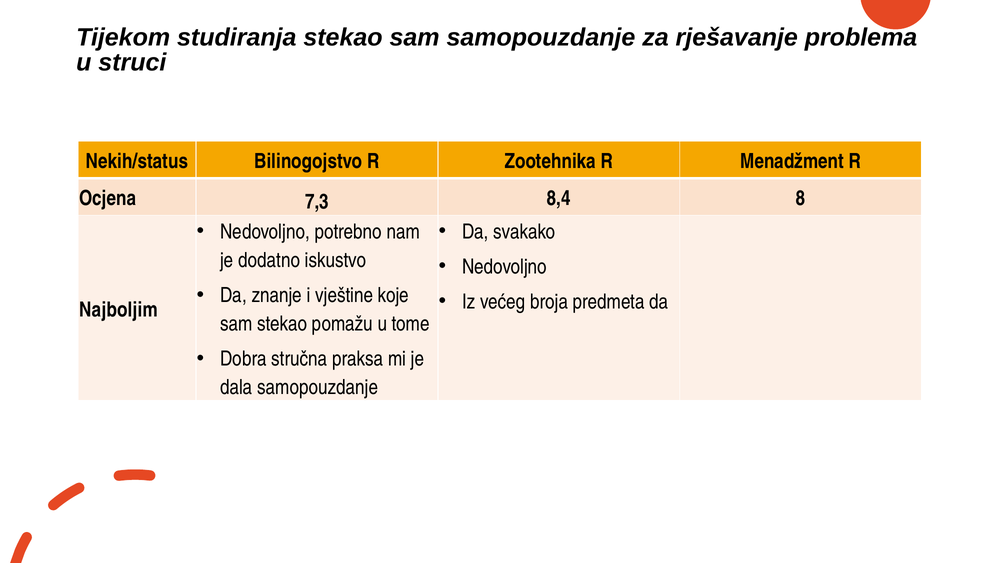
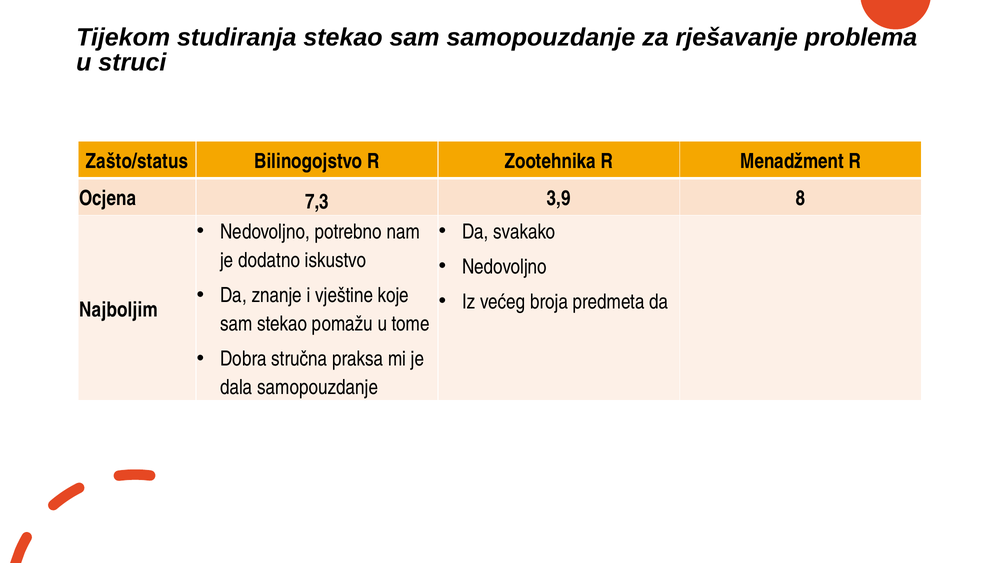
Nekih/status: Nekih/status -> Zašto/status (137, 161)
8,4: 8,4 -> 3,9 (559, 198)
